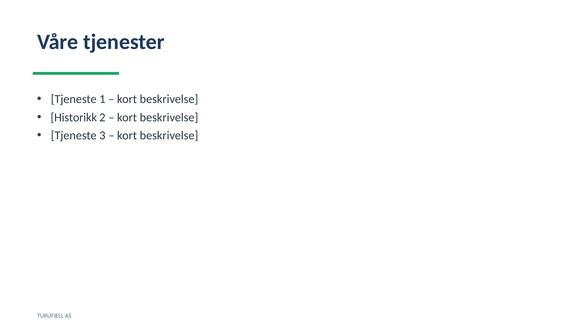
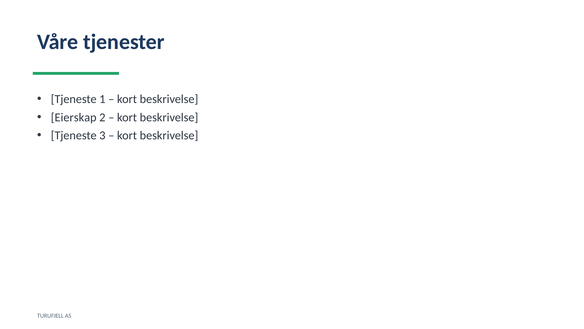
Historikk: Historikk -> Eierskap (74, 117)
